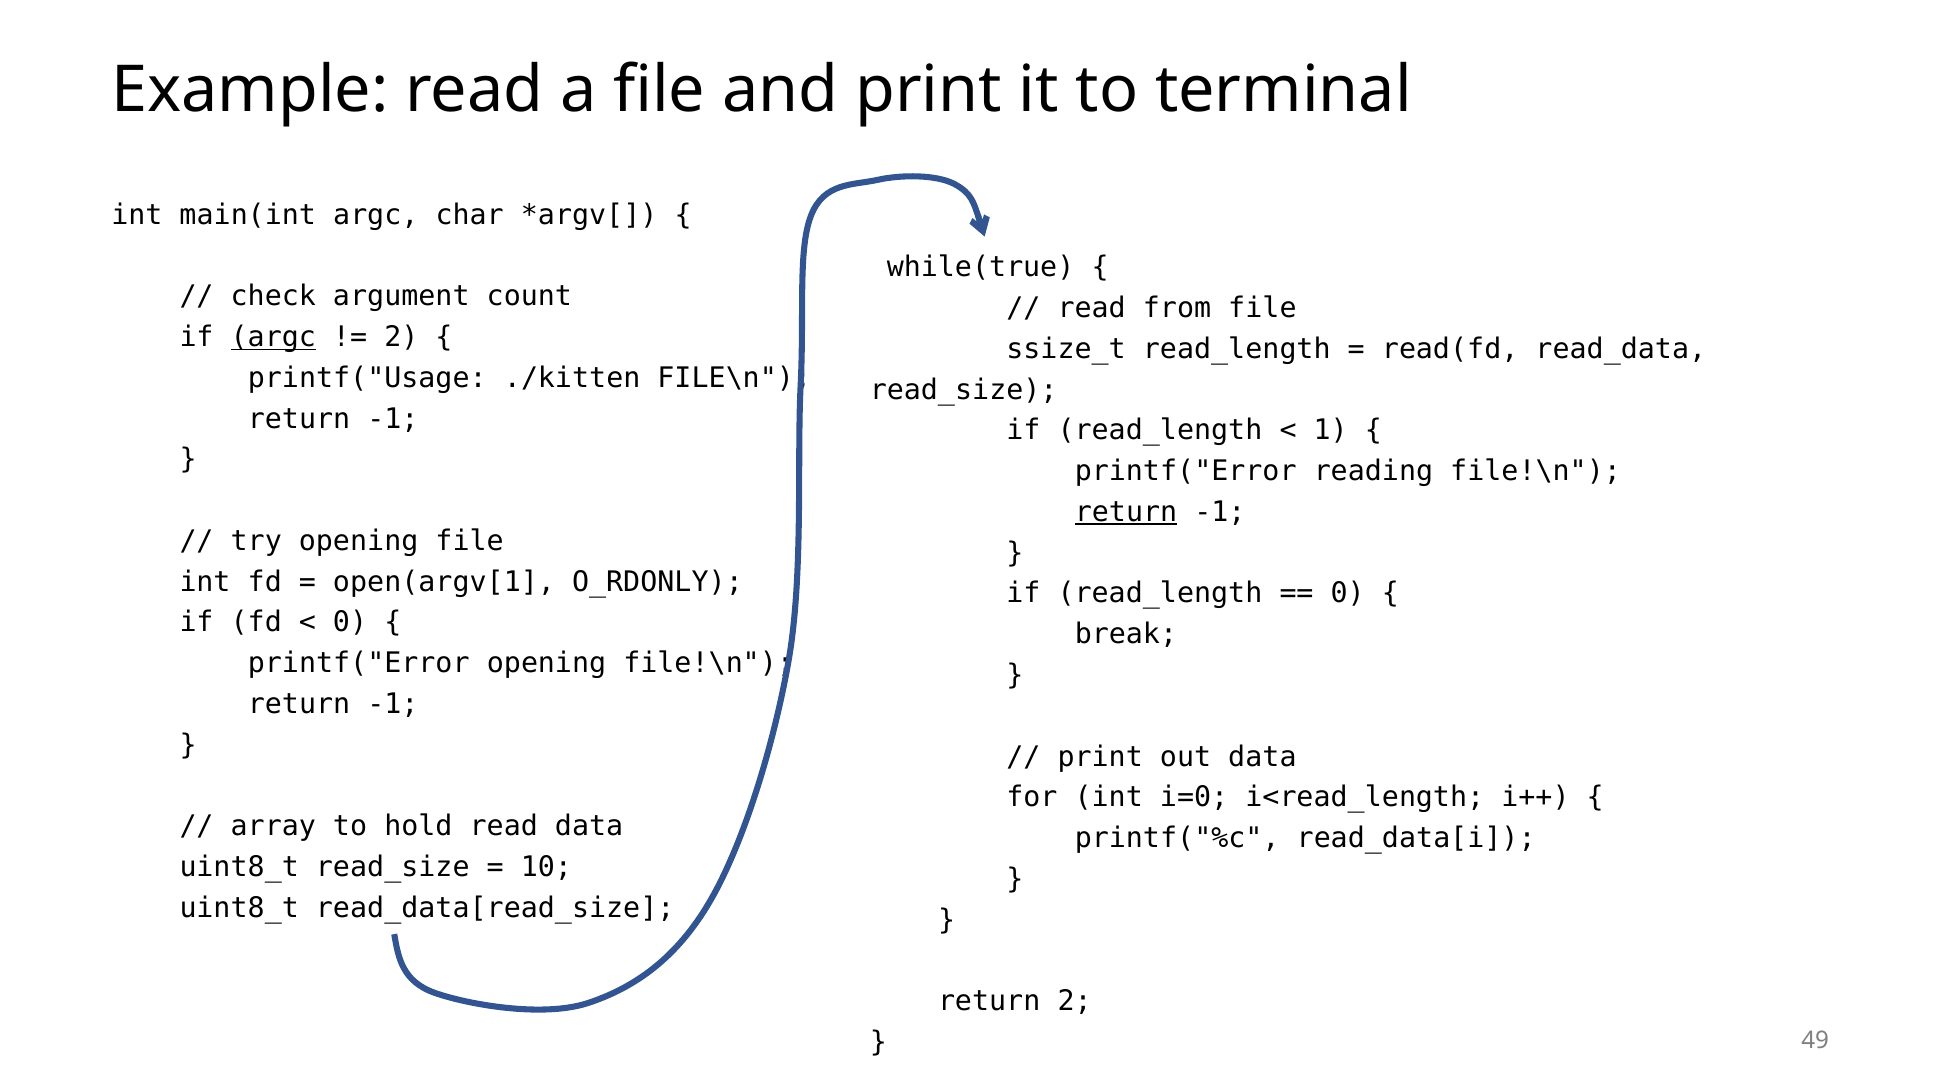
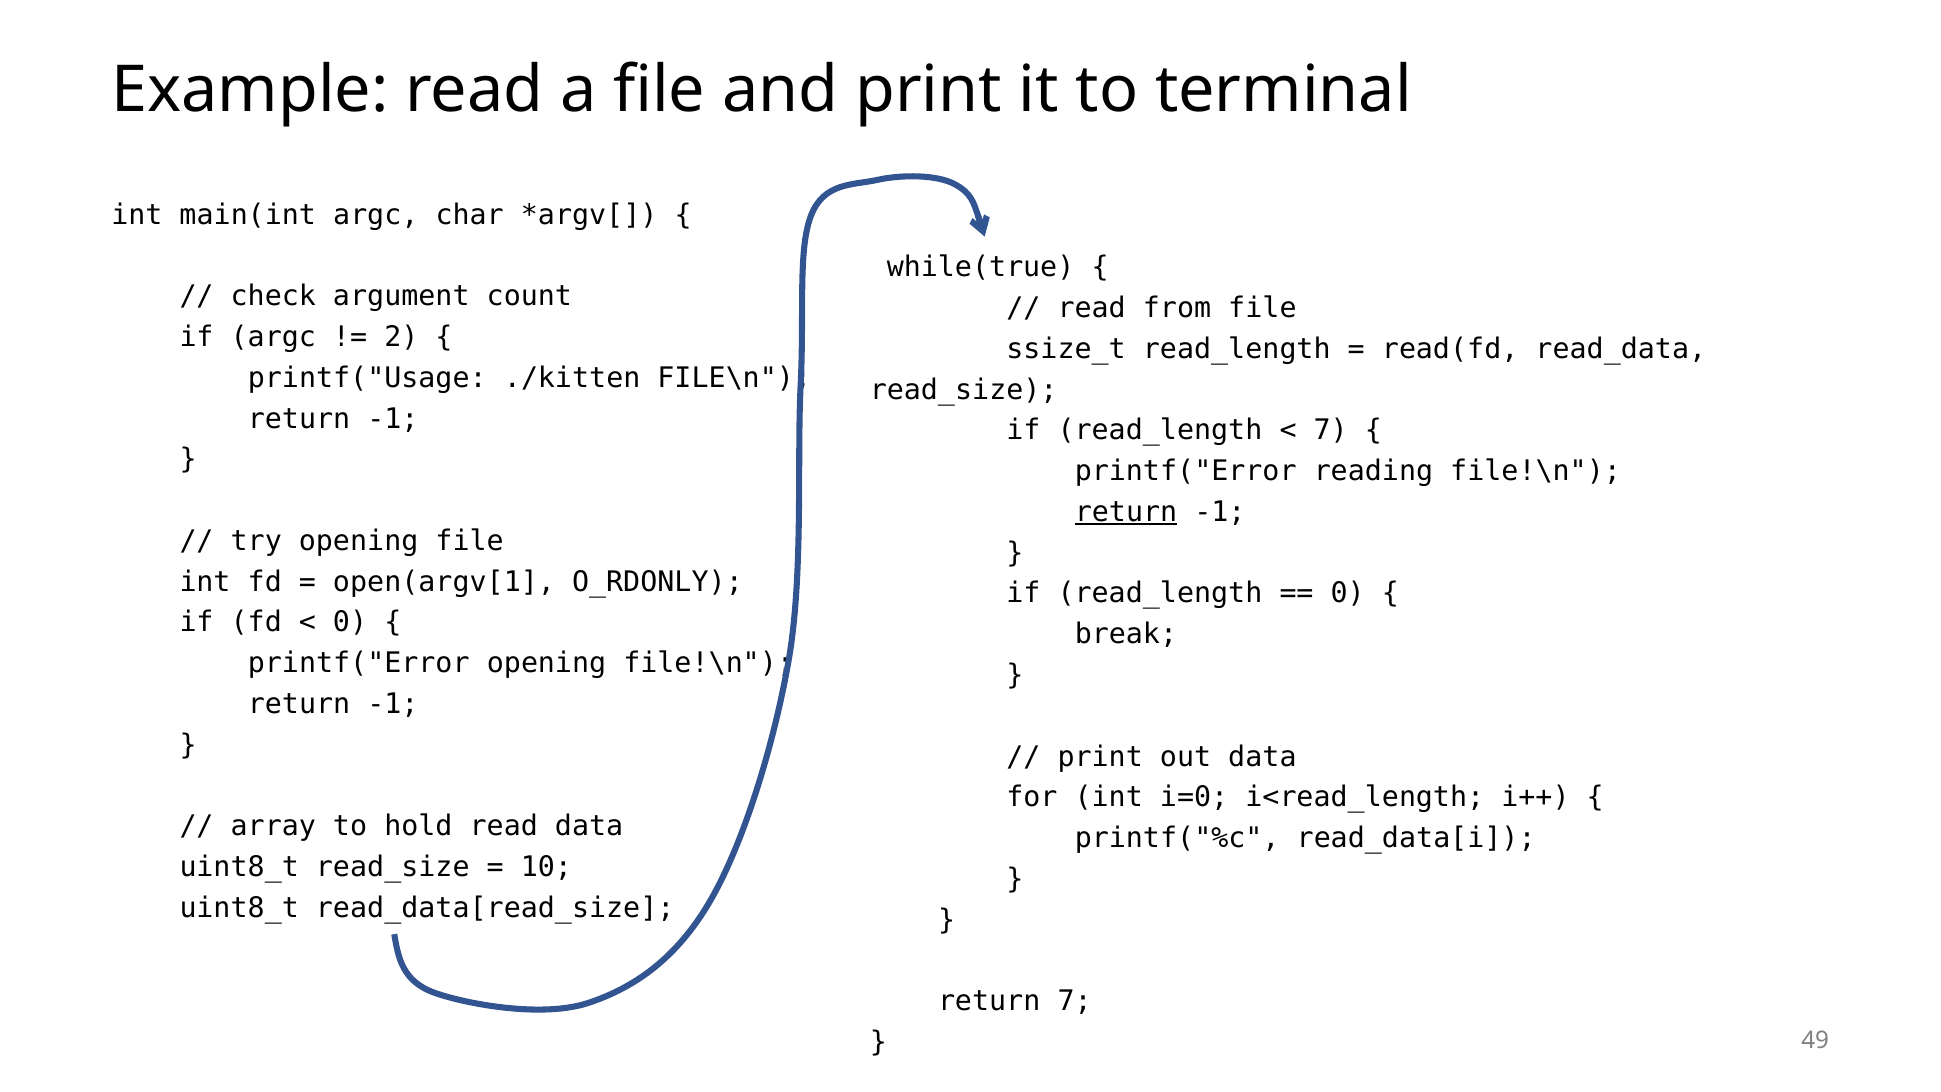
argc underline: present -> none (273, 337)
1: 1 -> 7 (1331, 431)
return 2: 2 -> 7 (1075, 1001)
